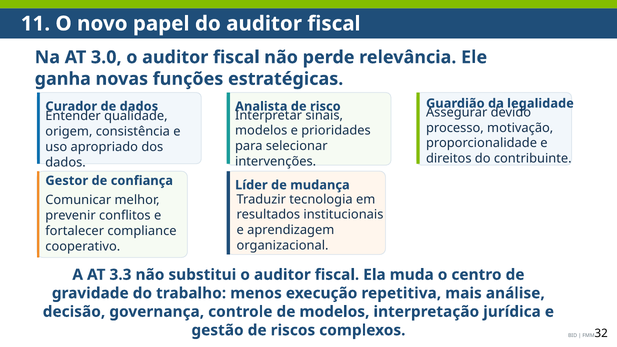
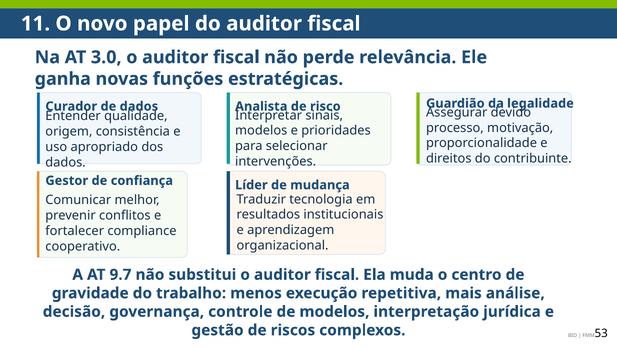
3.3: 3.3 -> 9.7 (120, 275)
32: 32 -> 53 (601, 333)
